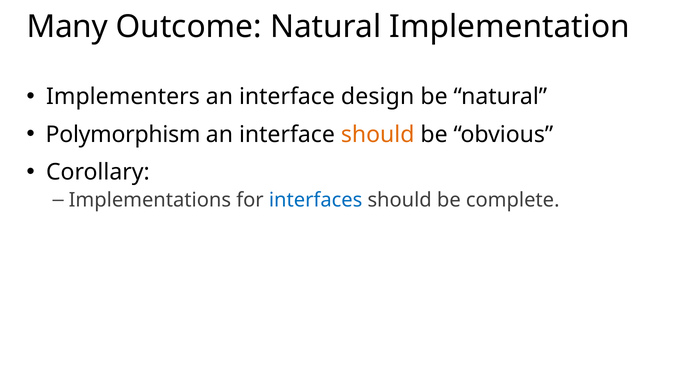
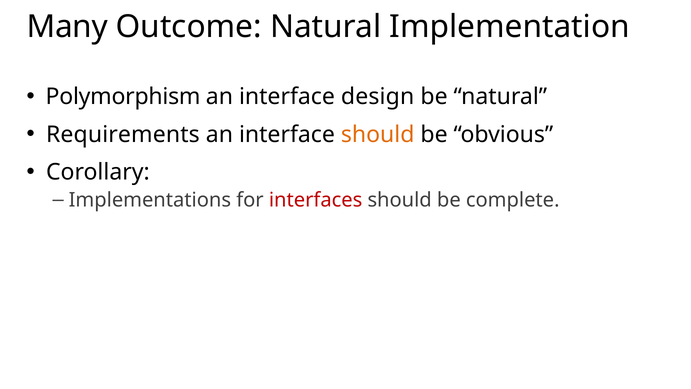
Implementers: Implementers -> Polymorphism (123, 97)
Polymorphism: Polymorphism -> Requirements (123, 134)
interfaces colour: blue -> red (316, 200)
